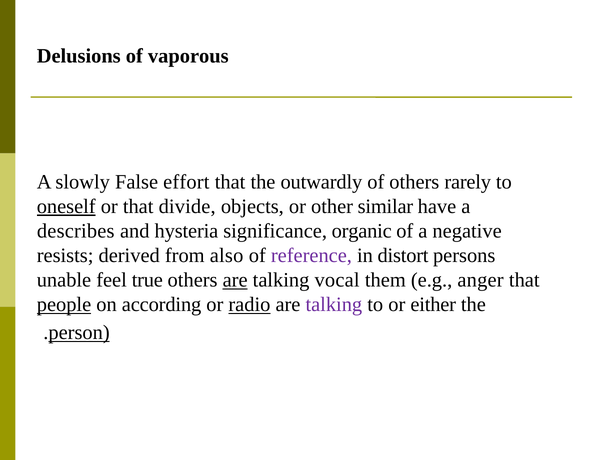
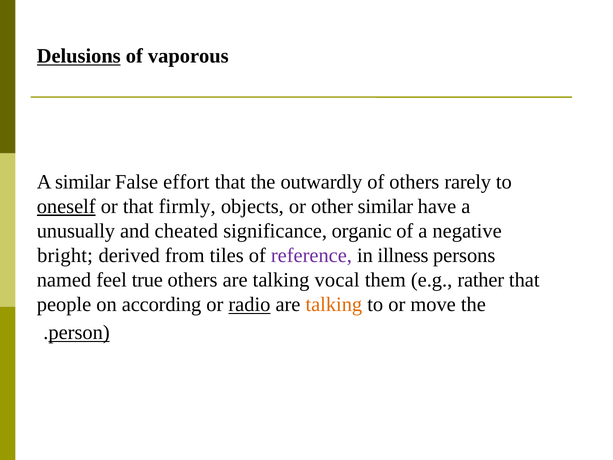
Delusions underline: none -> present (79, 56)
A slowly: slowly -> similar (83, 182)
divide: divide -> firmly (187, 206)
describes: describes -> unusually (76, 231)
hysteria: hysteria -> cheated (186, 231)
resists: resists -> bright (65, 255)
also: also -> tiles (227, 255)
distort: distort -> illness (403, 255)
unable: unable -> named (64, 280)
are underline: present -> none (235, 280)
anger: anger -> rather (481, 280)
people underline: present -> none (64, 305)
talking colour: purple -> orange (334, 305)
either: either -> move (433, 305)
